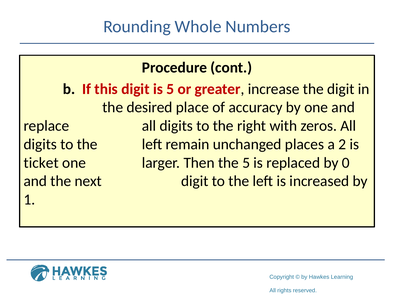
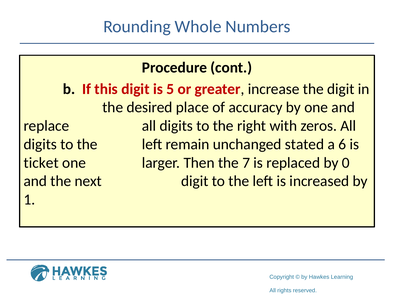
places: places -> stated (305, 144)
2: 2 -> 6 (342, 144)
the 5: 5 -> 7 (246, 162)
